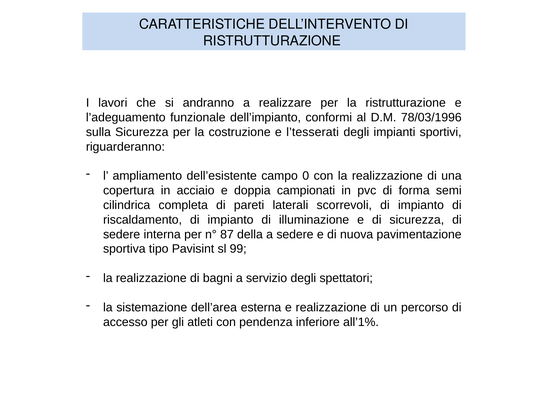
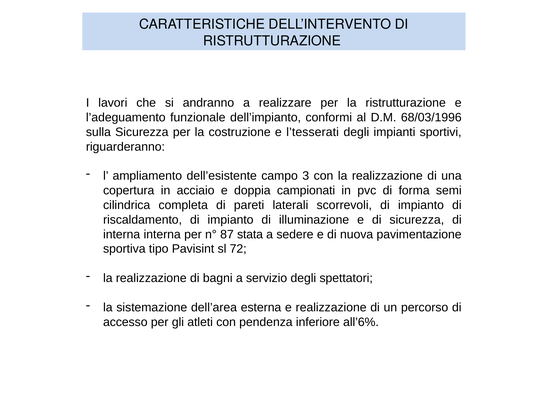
78/03/1996: 78/03/1996 -> 68/03/1996 (431, 118)
0: 0 -> 3 (306, 176)
sedere: sedere -> interna (122, 234)
della: della -> stata (250, 234)
99: 99 -> 72 (238, 249)
all’1%: all’1% -> all’6% (361, 322)
